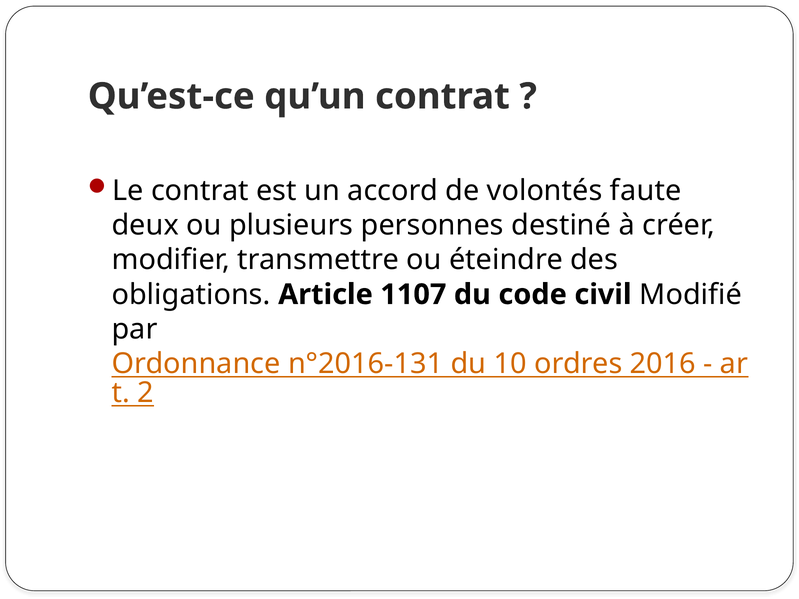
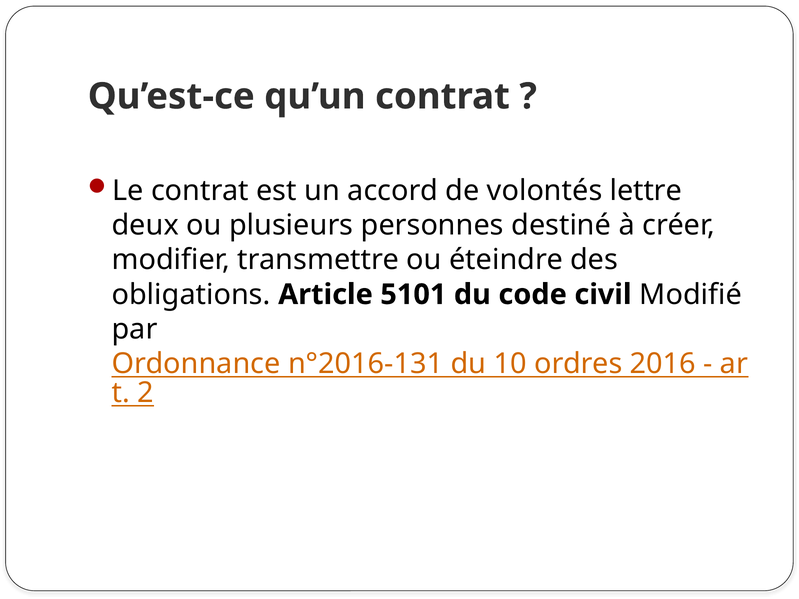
faute: faute -> lettre (646, 191)
1107: 1107 -> 5101 (413, 295)
